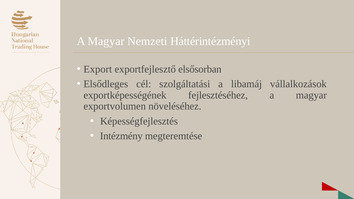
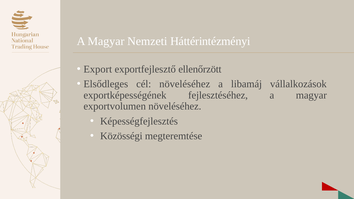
elsősorban: elsősorban -> ellenőrzött (200, 69)
cél szolgáltatási: szolgáltatási -> növeléséhez (185, 84)
Intézmény: Intézmény -> Közösségi (121, 136)
